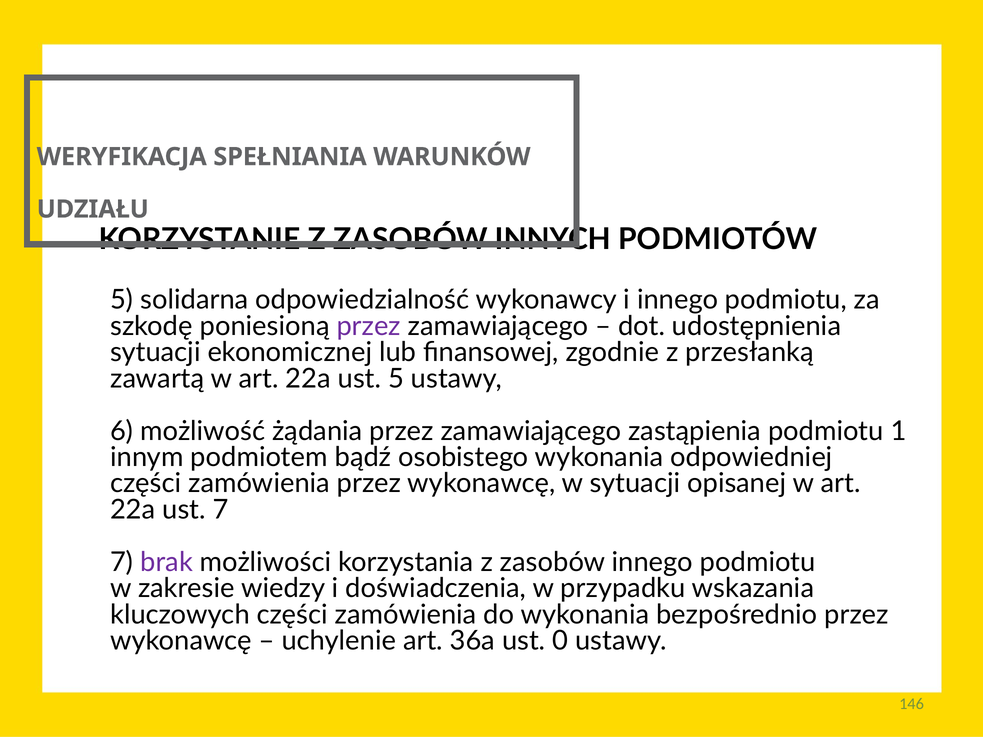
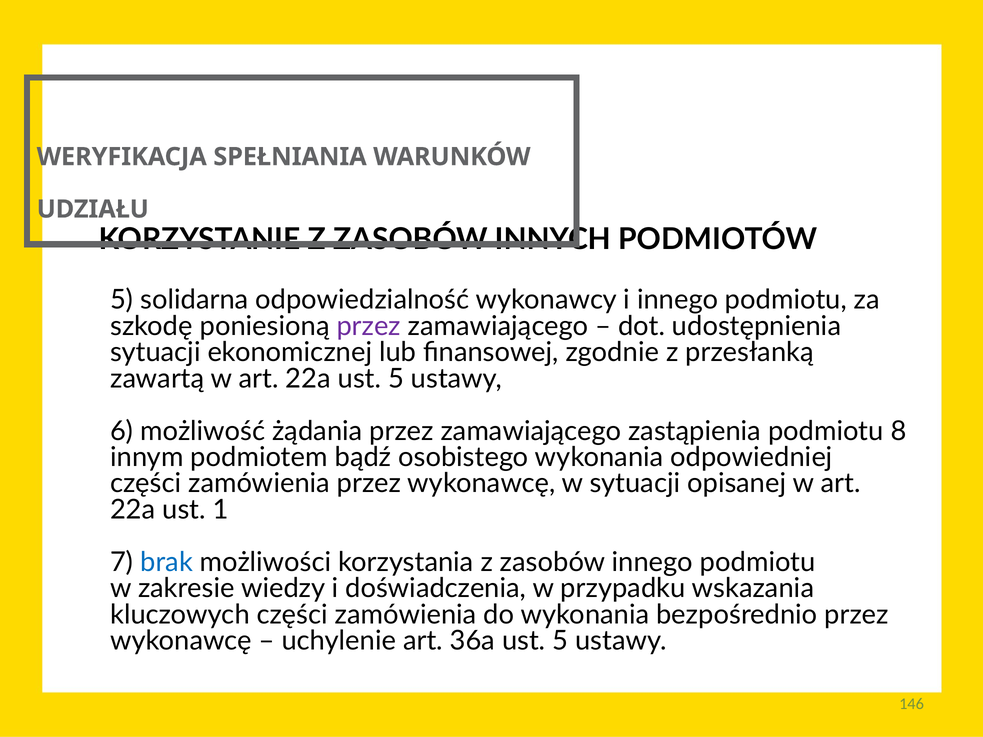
1: 1 -> 8 (898, 431)
ust 7: 7 -> 1 (221, 510)
brak colour: purple -> blue (167, 562)
36a ust 0: 0 -> 5 (560, 641)
